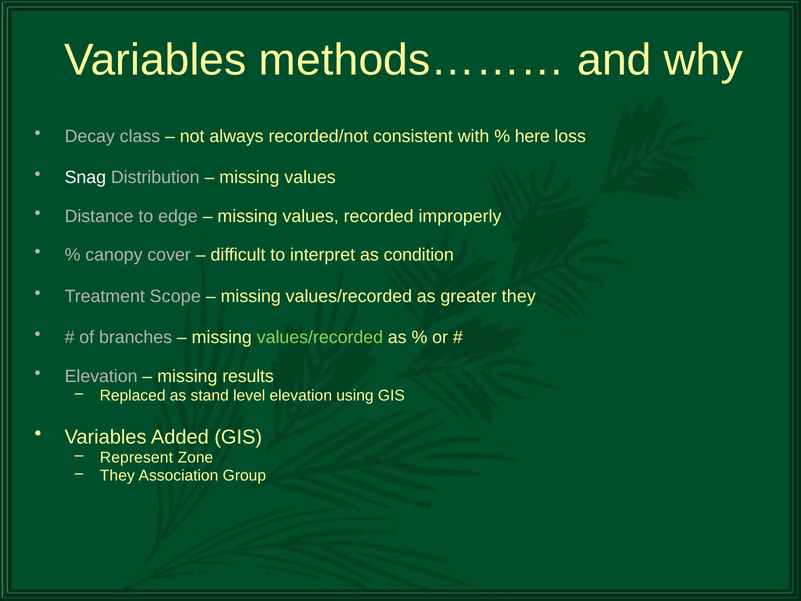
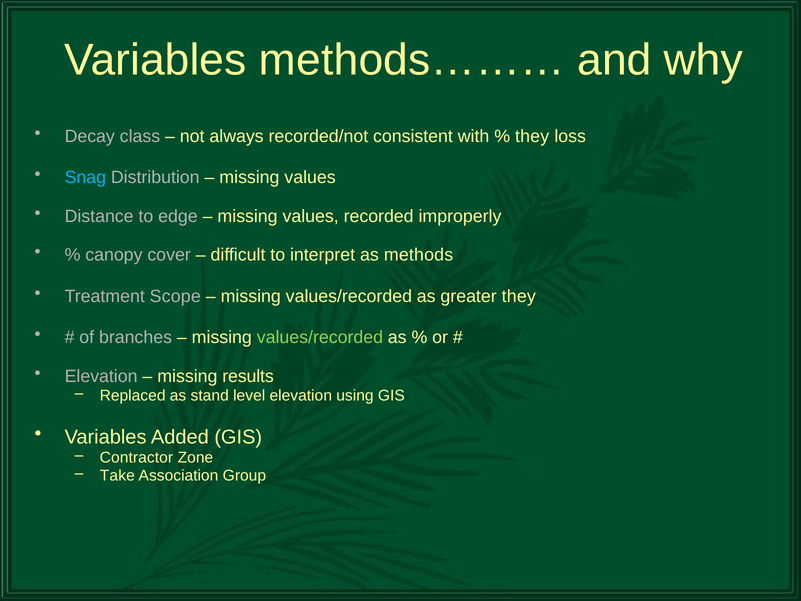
here: here -> they (532, 136)
Snag colour: white -> light blue (85, 177)
condition: condition -> methods (419, 255)
Represent: Represent -> Contractor (136, 457)
They: They -> Take (117, 475)
